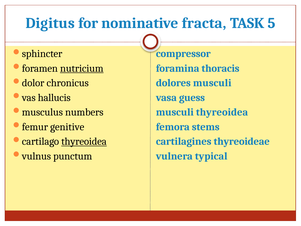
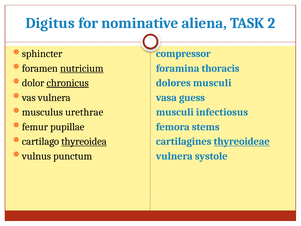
fracta: fracta -> aliena (204, 23)
5: 5 -> 2 (272, 23)
chronicus underline: none -> present (68, 83)
hallucis: hallucis -> vulnera (54, 97)
numbers: numbers -> urethrae (84, 112)
musculi thyreoidea: thyreoidea -> infectiosus (222, 112)
genitive: genitive -> pupillae (67, 127)
thyreoideae underline: none -> present (242, 141)
typical: typical -> systole (211, 156)
